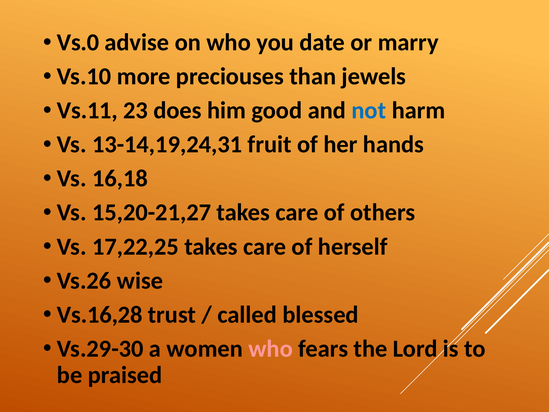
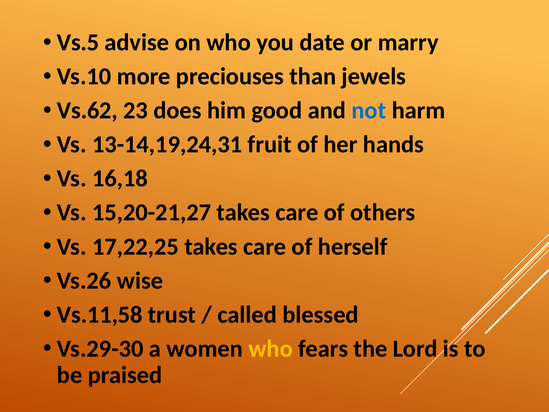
Vs.0: Vs.0 -> Vs.5 (78, 42)
Vs.11: Vs.11 -> Vs.62 (87, 110)
Vs.16,28: Vs.16,28 -> Vs.11,58 (100, 314)
who colour: pink -> yellow (271, 348)
